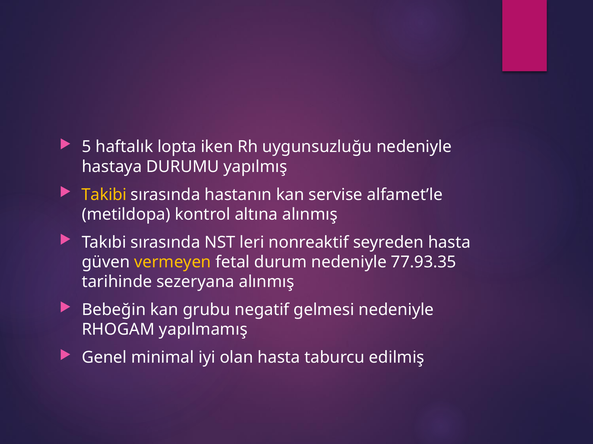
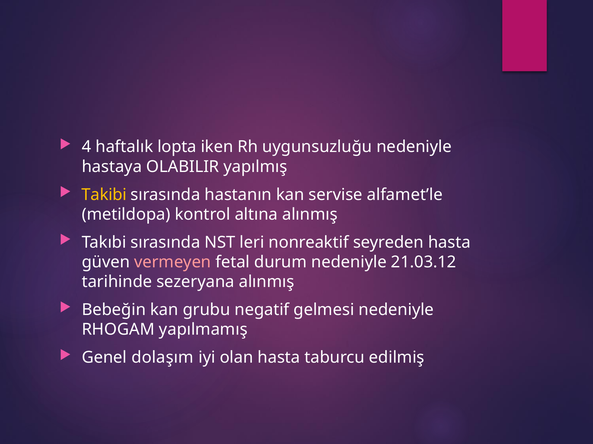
5: 5 -> 4 (87, 147)
DURUMU: DURUMU -> OLABILIR (183, 167)
vermeyen colour: yellow -> pink (173, 262)
77.93.35: 77.93.35 -> 21.03.12 (424, 262)
minimal: minimal -> dolaşım (163, 358)
